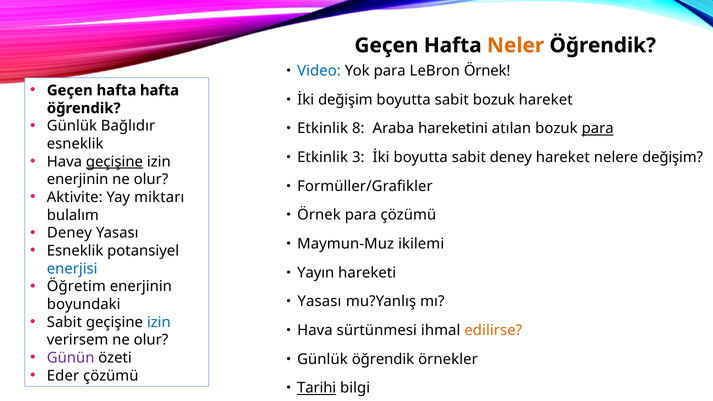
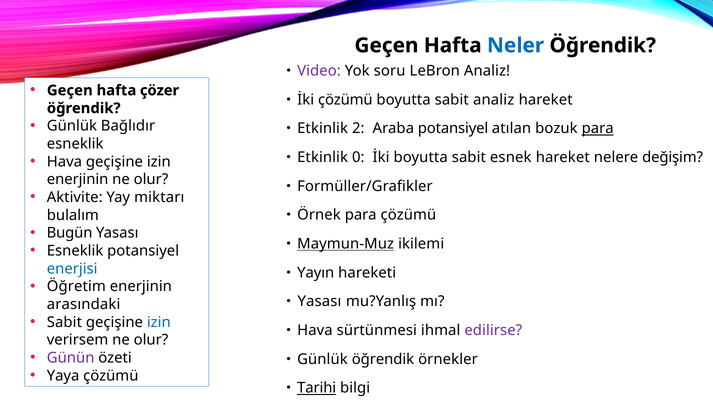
Neler colour: orange -> blue (516, 45)
Video colour: blue -> purple (319, 71)
Yok para: para -> soru (390, 71)
LeBron Örnek: Örnek -> Analiz (487, 71)
hafta hafta: hafta -> çözer (159, 90)
İki değişim: değişim -> çözümü (345, 100)
sabit bozuk: bozuk -> analiz (494, 100)
8: 8 -> 2 (358, 128)
Araba hareketini: hareketini -> potansiyel (453, 128)
3: 3 -> 0 (358, 157)
sabit deney: deney -> esnek (511, 157)
geçişine underline: present -> none (114, 162)
Deney: Deney -> Bugün (70, 233)
Maymun-Muz underline: none -> present (346, 244)
boyundaki: boyundaki -> arasındaki (84, 304)
edilirse colour: orange -> purple (493, 330)
Eder: Eder -> Yaya (63, 376)
